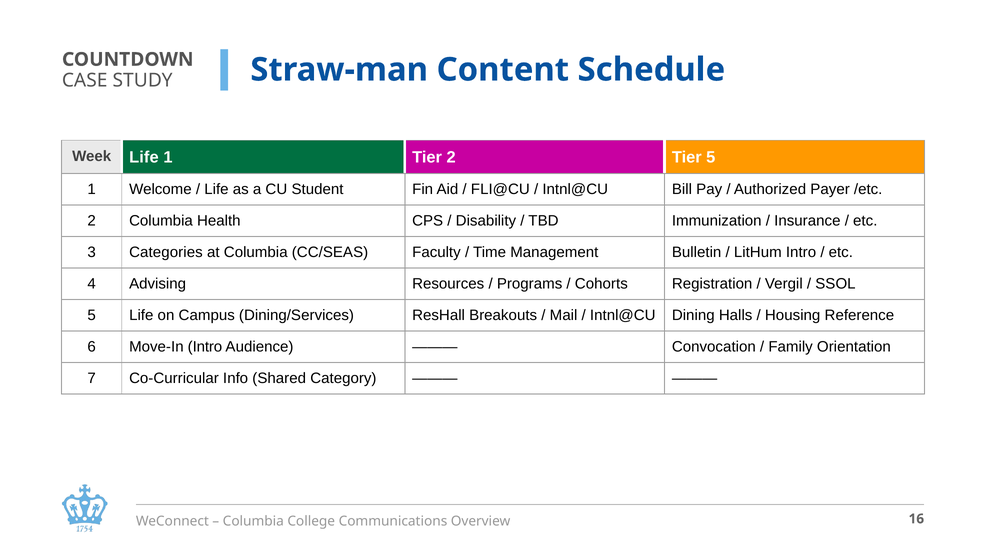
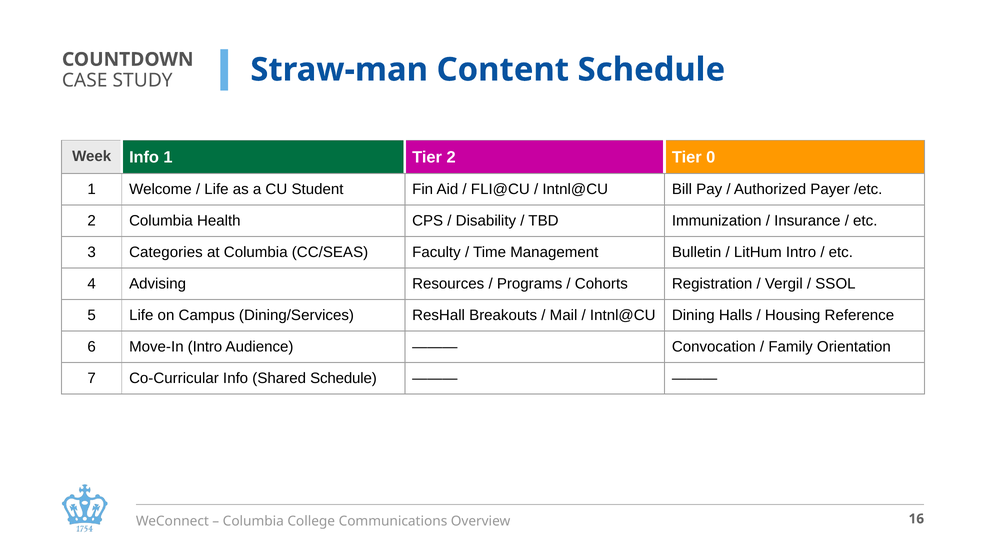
Week Life: Life -> Info (144, 157)
Tier 5: 5 -> 0 (711, 157)
Shared Category: Category -> Schedule (343, 379)
